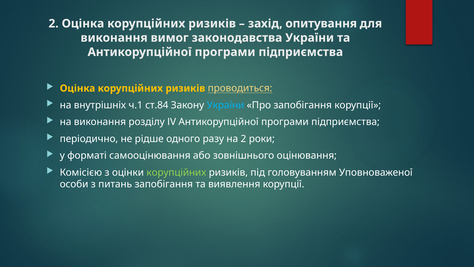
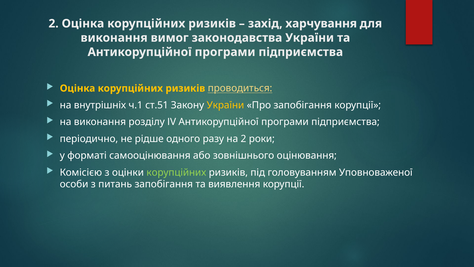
опитування: опитування -> харчування (321, 24)
ст.84: ст.84 -> ст.51 (157, 105)
України colour: light blue -> yellow (225, 105)
